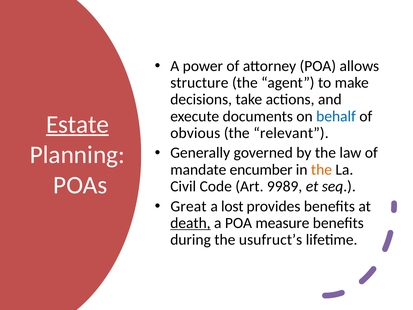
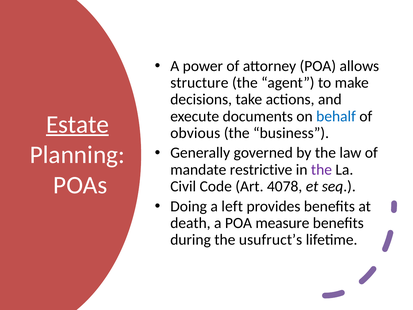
relevant: relevant -> business (291, 133)
encumber: encumber -> restrictive (261, 170)
the colour: orange -> purple (322, 170)
9989: 9989 -> 4078 (285, 186)
Great: Great -> Doing (189, 206)
lost: lost -> left (232, 206)
death underline: present -> none (190, 223)
